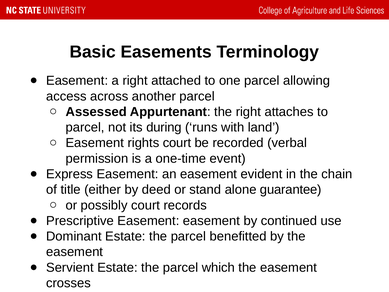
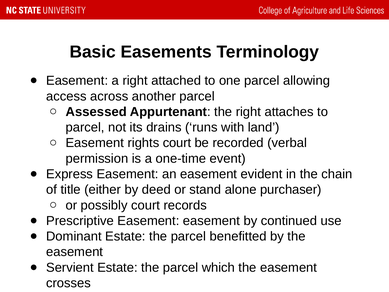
during: during -> drains (164, 127)
guarantee: guarantee -> purchaser (291, 189)
